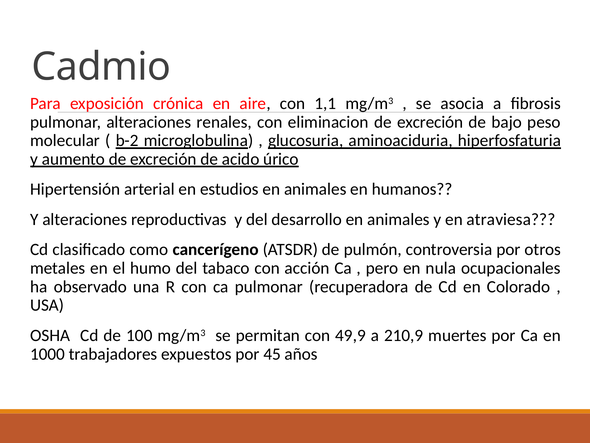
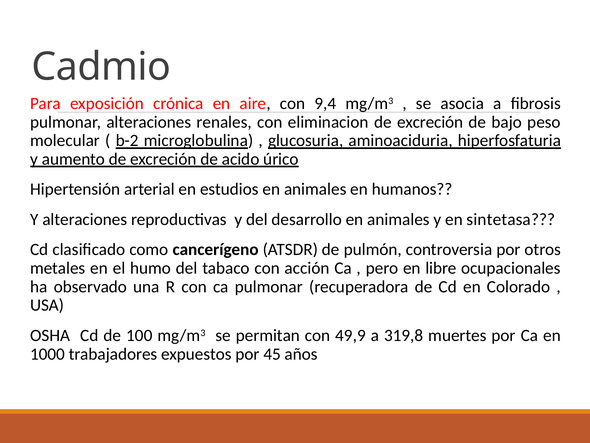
1,1: 1,1 -> 9,4 (325, 103)
atraviesa: atraviesa -> sintetasa (511, 219)
nula: nula -> libre (441, 268)
210,9: 210,9 -> 319,8 (404, 335)
